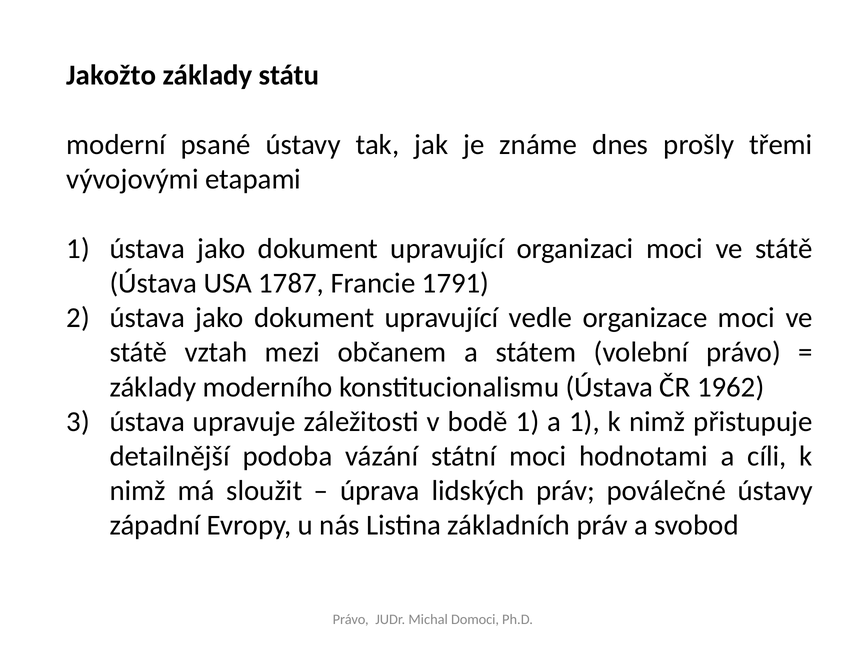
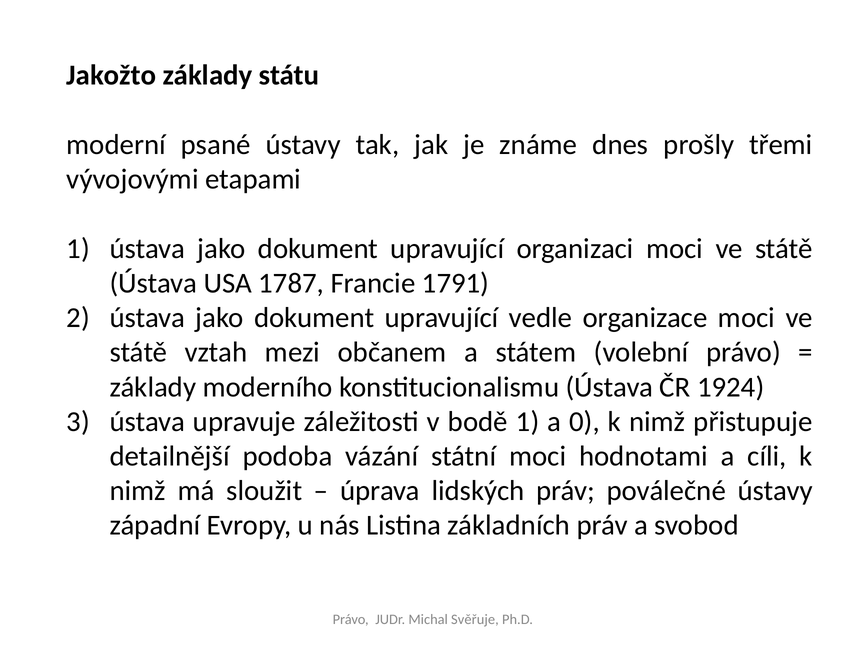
1962: 1962 -> 1924 (731, 387)
a 1: 1 -> 0 (585, 422)
Domoci: Domoci -> Svěřuje (475, 620)
